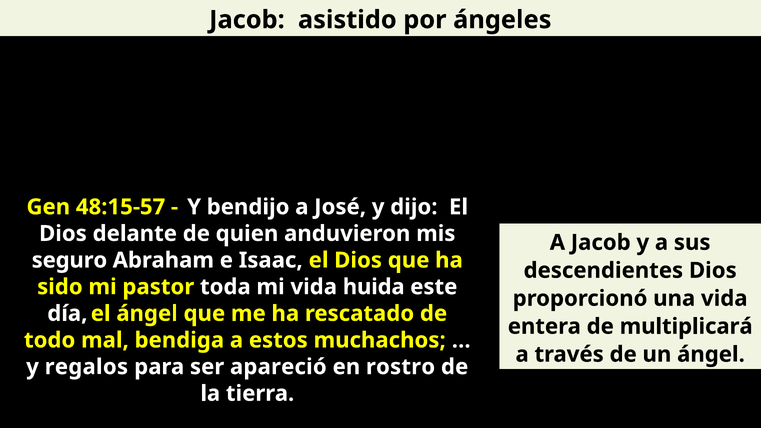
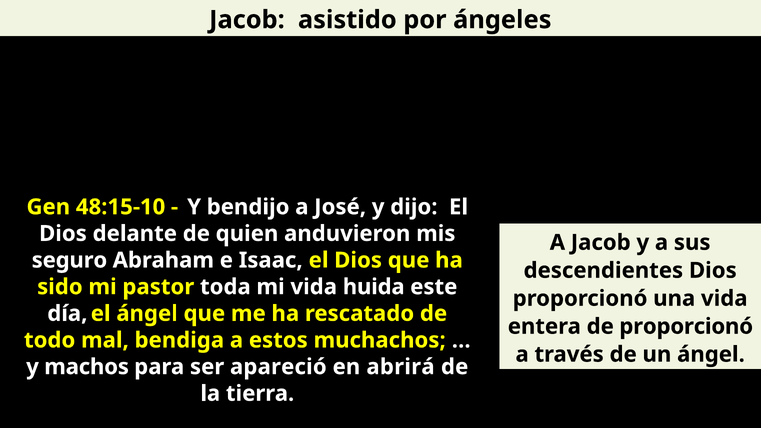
48:15-57: 48:15-57 -> 48:15-10 (121, 207)
de multiplicará: multiplicará -> proporcionó (686, 326)
regalos: regalos -> machos (87, 367)
rostro: rostro -> abrirá (400, 367)
